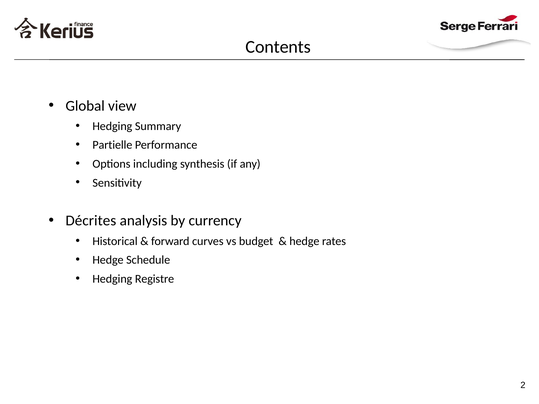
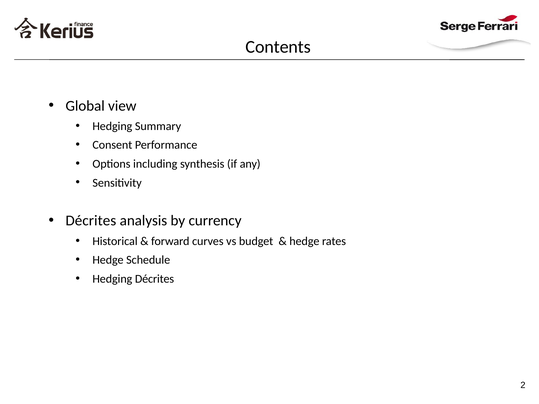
Partielle: Partielle -> Consent (112, 145)
Hedging Registre: Registre -> Décrites (155, 279)
